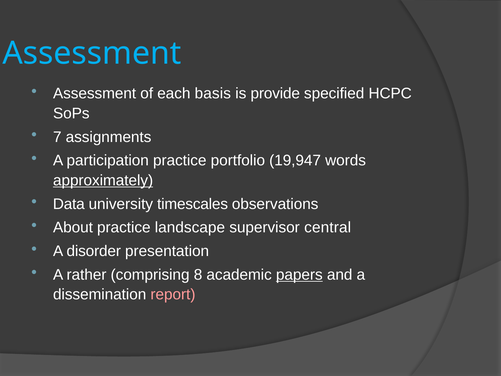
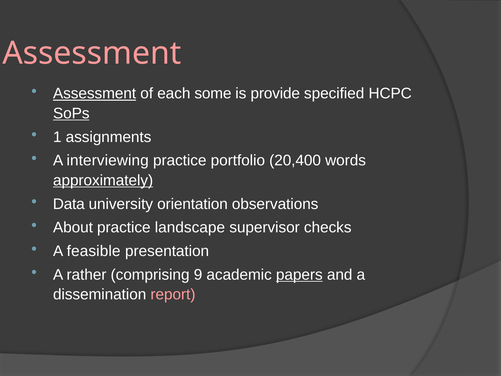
Assessment colour: light blue -> pink (92, 53)
Assessment underline: none -> present (95, 94)
basis: basis -> some (213, 94)
SoPs underline: none -> present (71, 113)
7: 7 -> 1 (57, 137)
participation: participation -> interviewing (108, 160)
19,947: 19,947 -> 20,400 (295, 160)
timescales: timescales -> orientation (193, 204)
central: central -> checks (328, 227)
disorder: disorder -> feasible (94, 251)
8: 8 -> 9 (198, 275)
